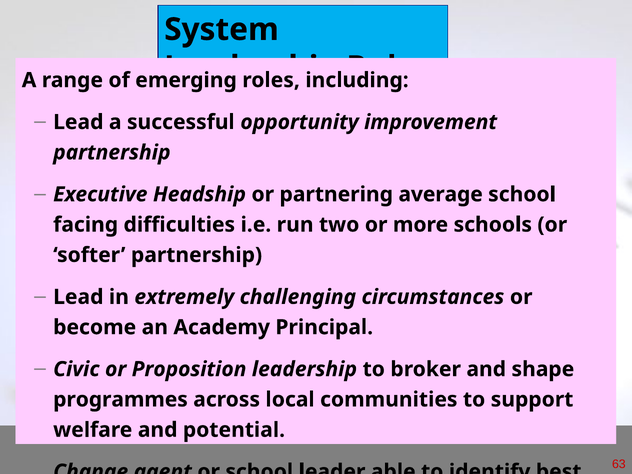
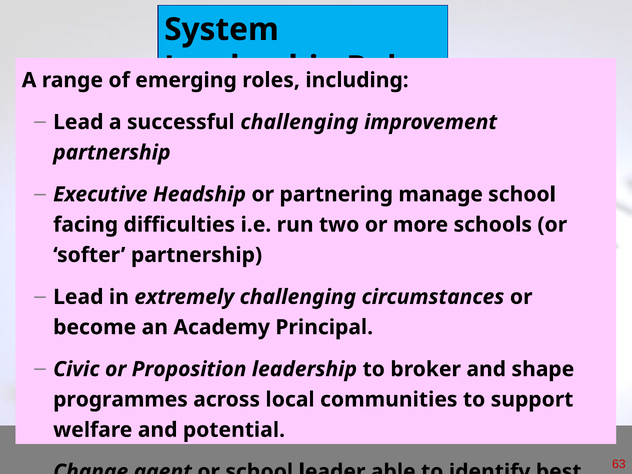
successful opportunity: opportunity -> challenging (299, 122)
average: average -> manage (441, 194)
